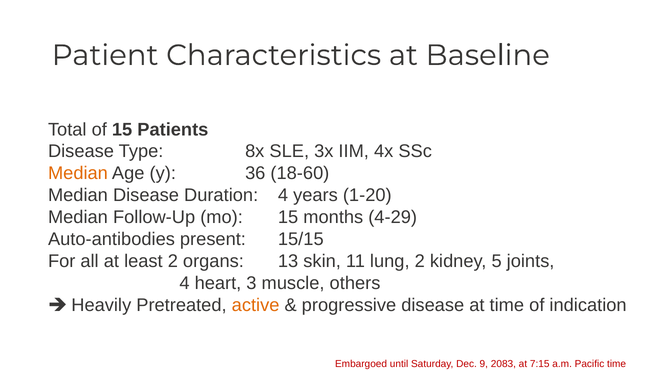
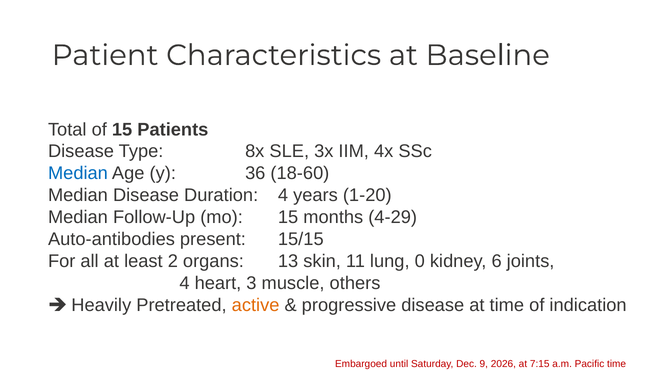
Median colour: orange -> blue (78, 173)
lung 2: 2 -> 0 (420, 261)
5: 5 -> 6 (497, 261)
2083: 2083 -> 2026 (503, 363)
